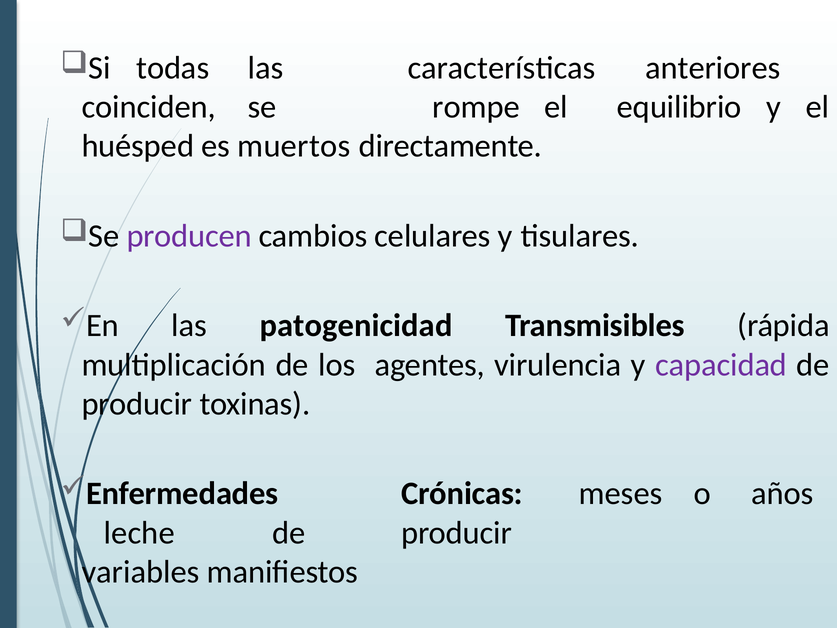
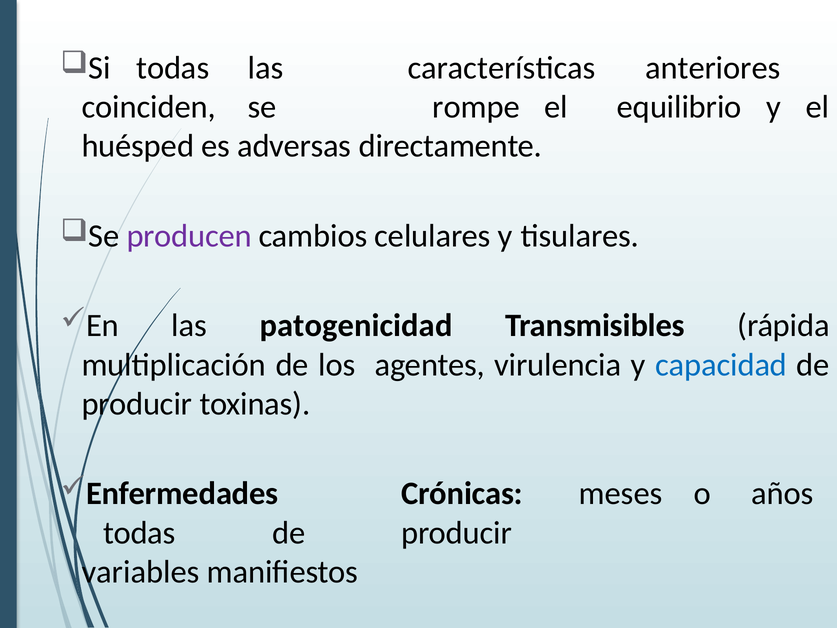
muertos: muertos -> adversas (294, 146)
capacidad colour: purple -> blue (721, 365)
leche: leche -> todas (139, 533)
